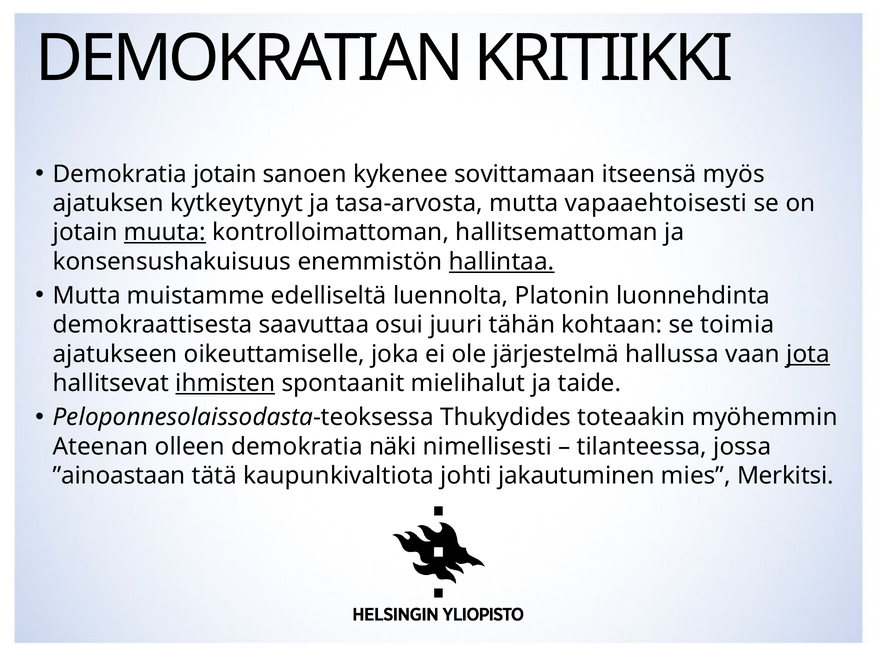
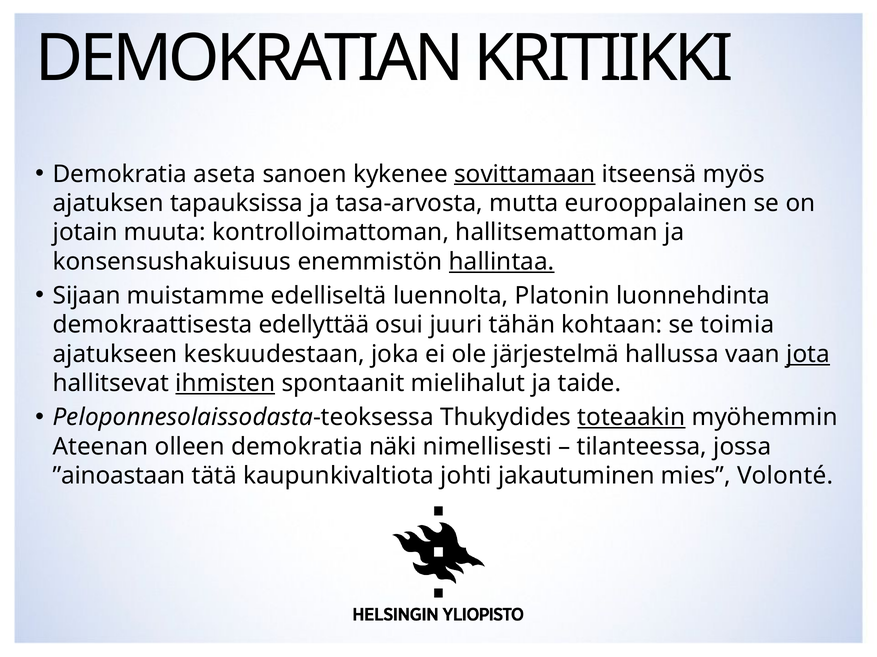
Demokratia jotain: jotain -> aseta (225, 174)
sovittamaan underline: none -> present (525, 174)
kytkeytynyt: kytkeytynyt -> tapauksissa (237, 203)
vapaaehtoisesti: vapaaehtoisesti -> eurooppalainen (656, 203)
muuta underline: present -> none (165, 233)
Mutta: Mutta -> Sijaan (87, 296)
saavuttaa: saavuttaa -> edellyttää (314, 325)
oikeuttamiselle: oikeuttamiselle -> keskuudestaan (274, 355)
toteaakin underline: none -> present (631, 418)
Merkitsi: Merkitsi -> Volonté (785, 476)
